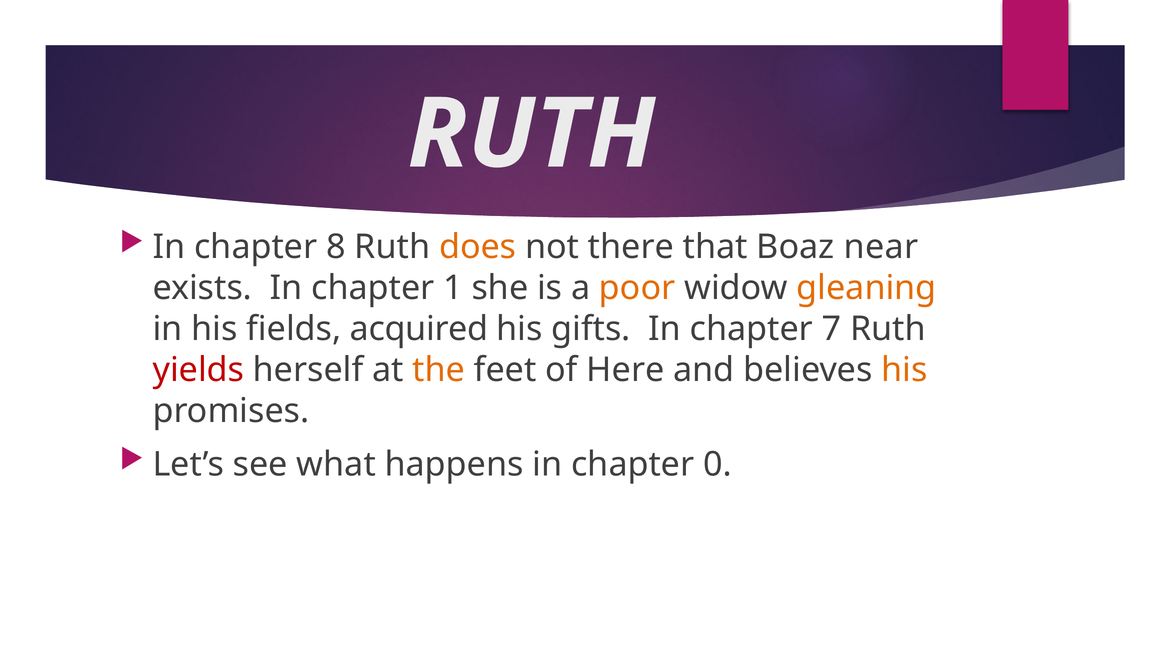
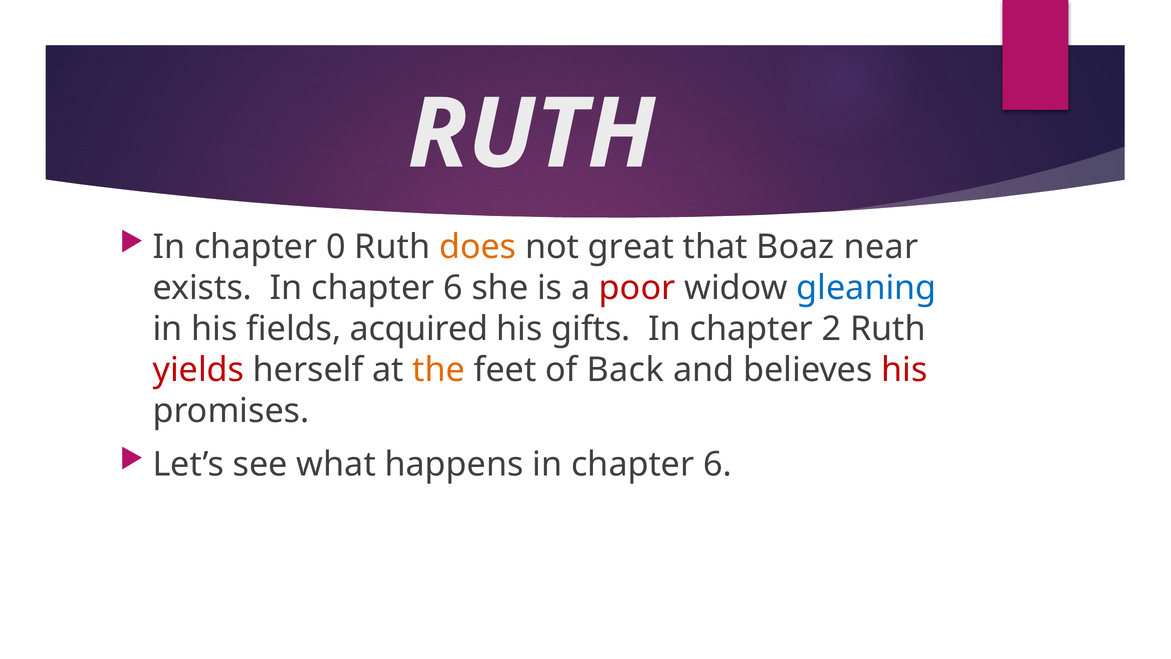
8: 8 -> 0 (336, 247)
there: there -> great (631, 247)
exists In chapter 1: 1 -> 6 (453, 288)
poor colour: orange -> red (637, 288)
gleaning colour: orange -> blue (866, 288)
7: 7 -> 2 (831, 329)
Here: Here -> Back (625, 370)
his colour: orange -> red (904, 370)
happens in chapter 0: 0 -> 6 (717, 464)
